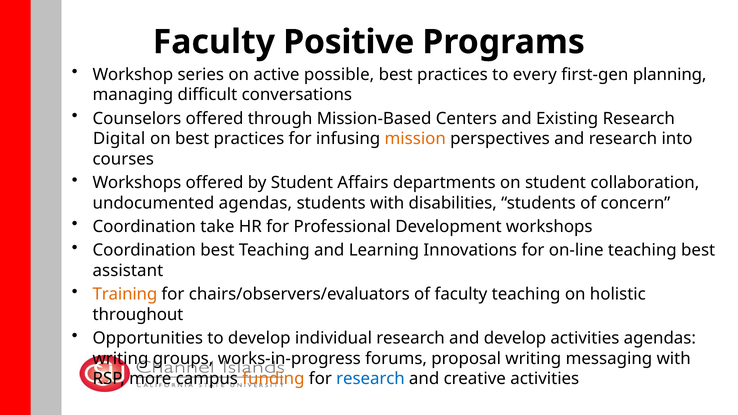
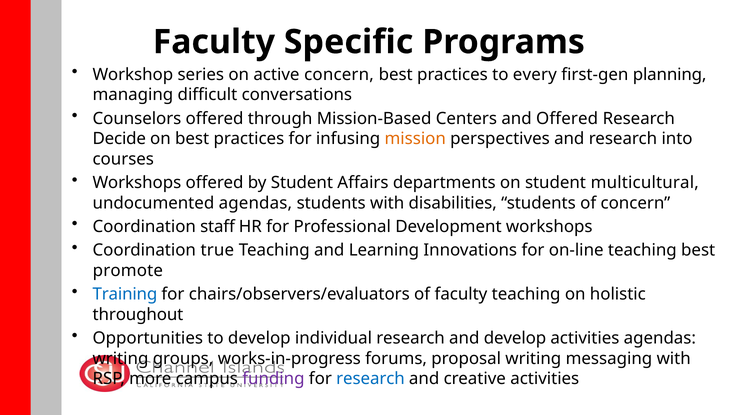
Positive: Positive -> Specific (349, 42)
active possible: possible -> concern (339, 75)
and Existing: Existing -> Offered (567, 119)
Digital: Digital -> Decide (119, 139)
collaboration: collaboration -> multicultural (645, 183)
take: take -> staff (218, 227)
Coordination best: best -> true (217, 250)
assistant: assistant -> promote (128, 271)
Training colour: orange -> blue (125, 294)
funding colour: orange -> purple (273, 379)
